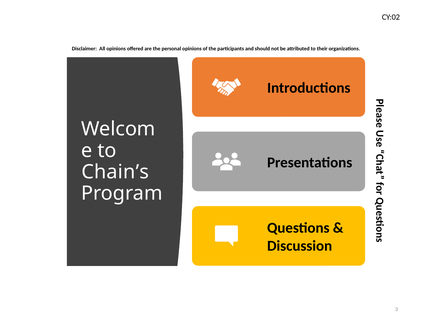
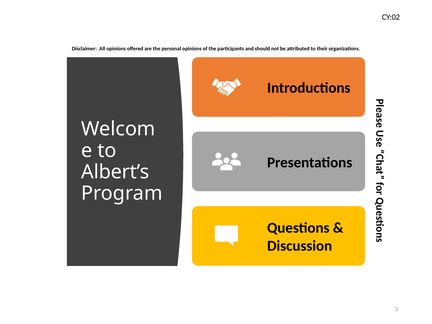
Chain’s: Chain’s -> Albert’s (115, 172)
